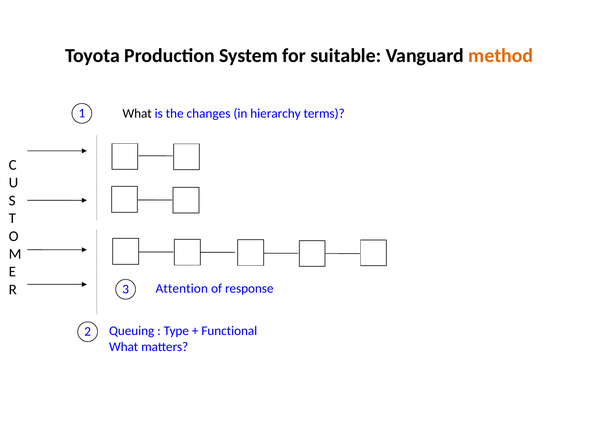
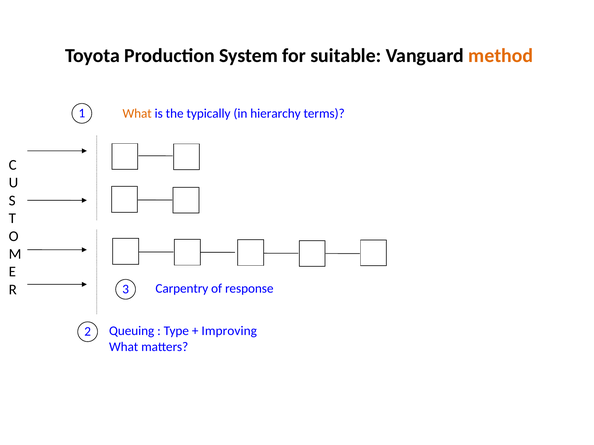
What colour: black -> orange (137, 114)
changes: changes -> typically (209, 114)
Attention: Attention -> Carpentry (182, 289)
Functional: Functional -> Improving (229, 331)
